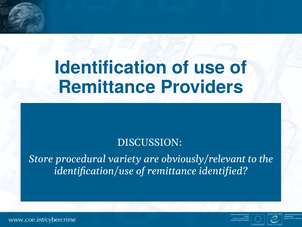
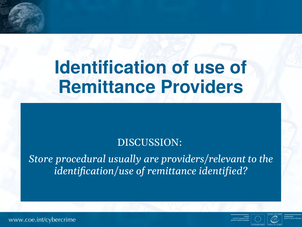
variety: variety -> usually (125, 159)
obviously/relevant: obviously/relevant -> providers/relevant (203, 159)
